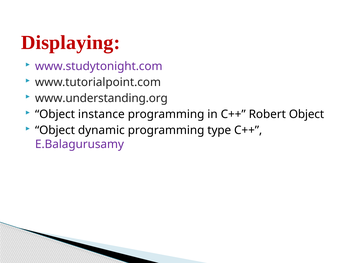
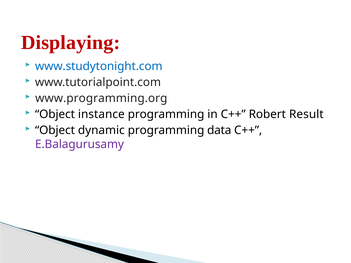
www.studytonight.com colour: purple -> blue (99, 66)
www.understanding.org: www.understanding.org -> www.programming.org (101, 98)
Robert Object: Object -> Result (306, 114)
type: type -> data (219, 130)
